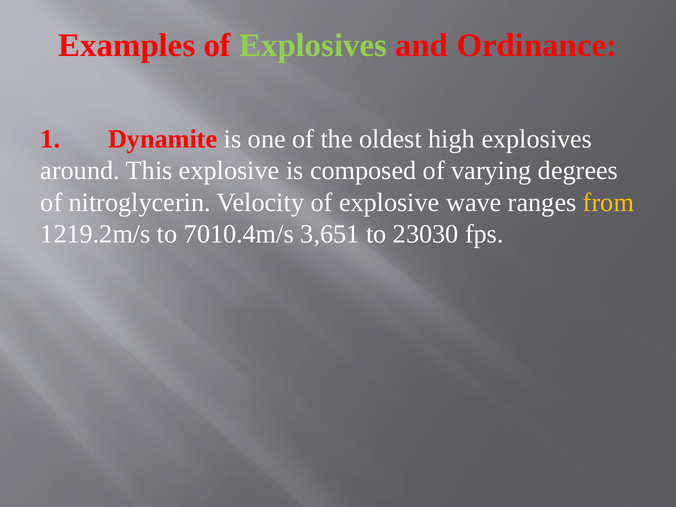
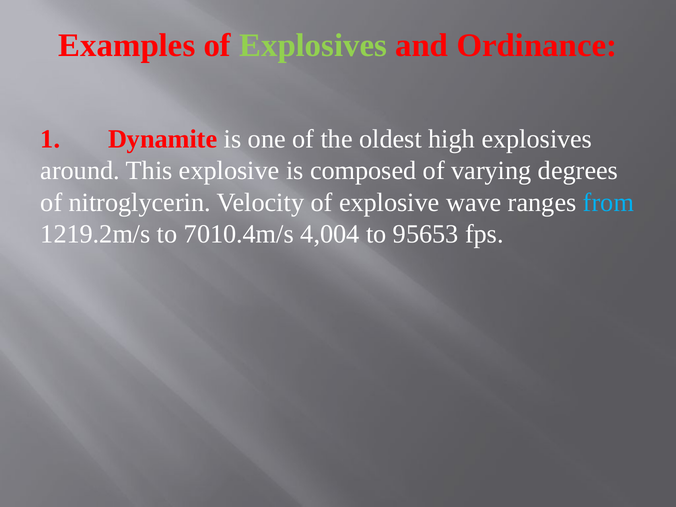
from colour: yellow -> light blue (608, 202)
3,651: 3,651 -> 4,004 (330, 234)
23030: 23030 -> 95653 (426, 234)
